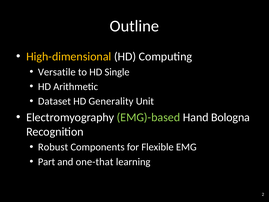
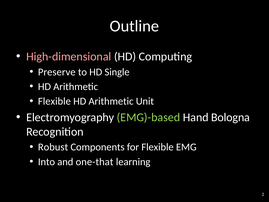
High-dimensional colour: yellow -> pink (69, 56)
Versatile: Versatile -> Preserve (57, 72)
Dataset: Dataset -> Flexible (54, 101)
Generality: Generality -> Arithmetic (111, 101)
Part: Part -> Into (46, 162)
